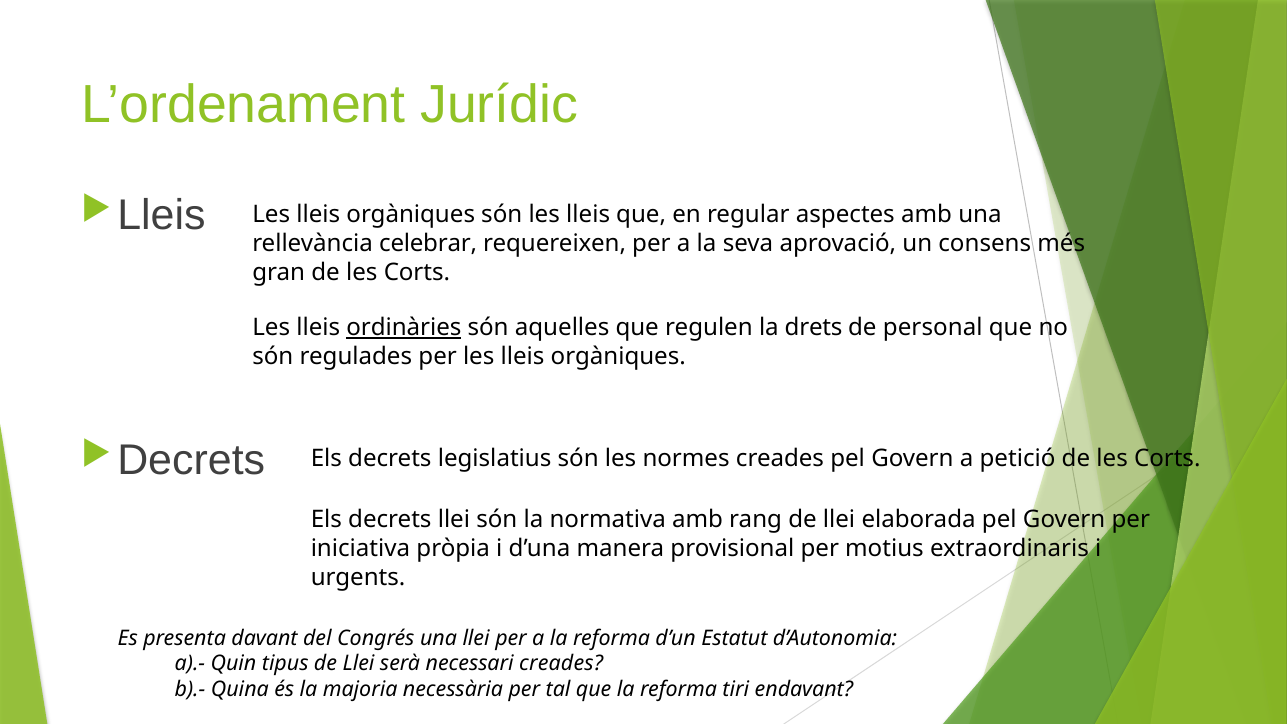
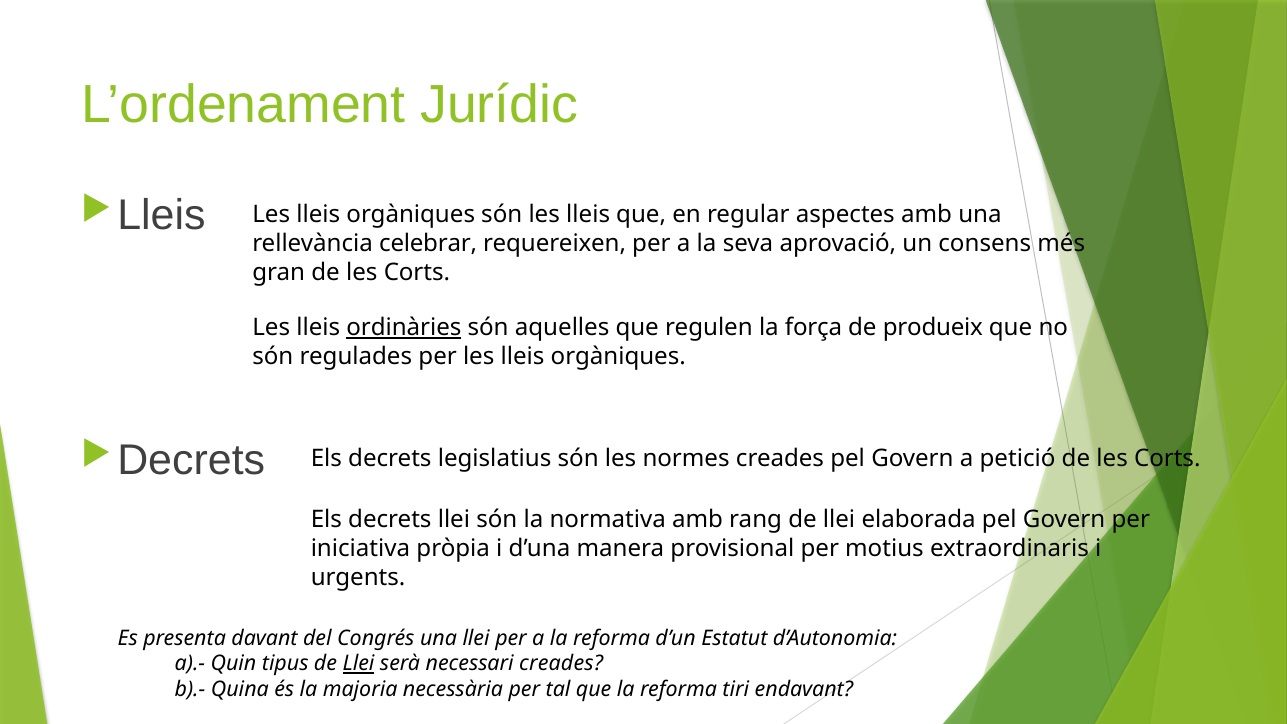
drets: drets -> força (814, 327)
personal: personal -> produeix (933, 327)
Llei underline: none -> present (359, 664)
